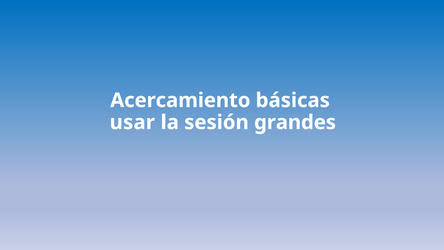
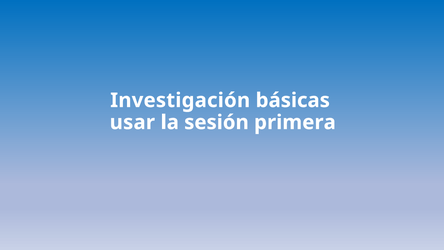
Acercamiento: Acercamiento -> Investigación (180, 100)
grandes: grandes -> primera (295, 122)
